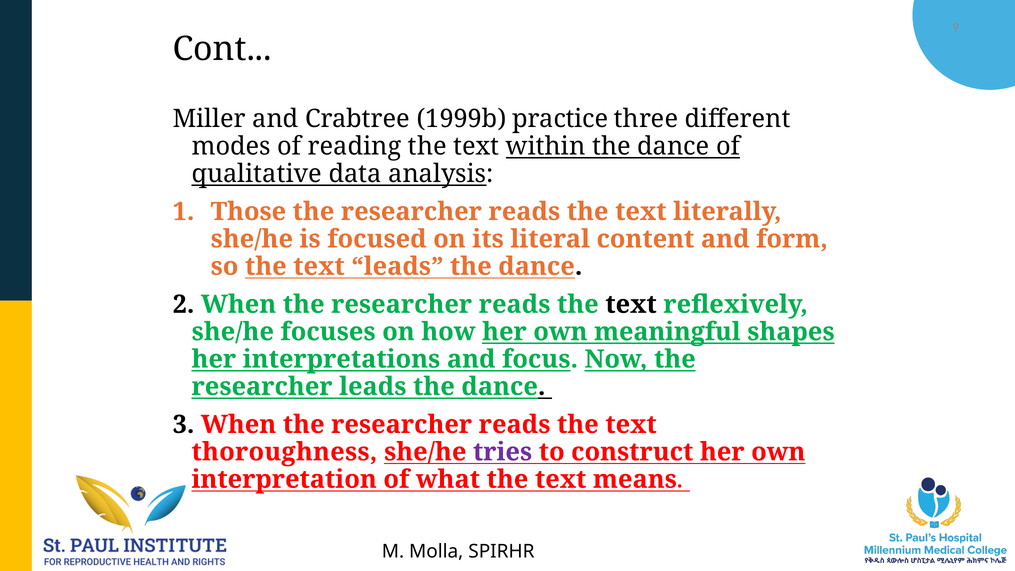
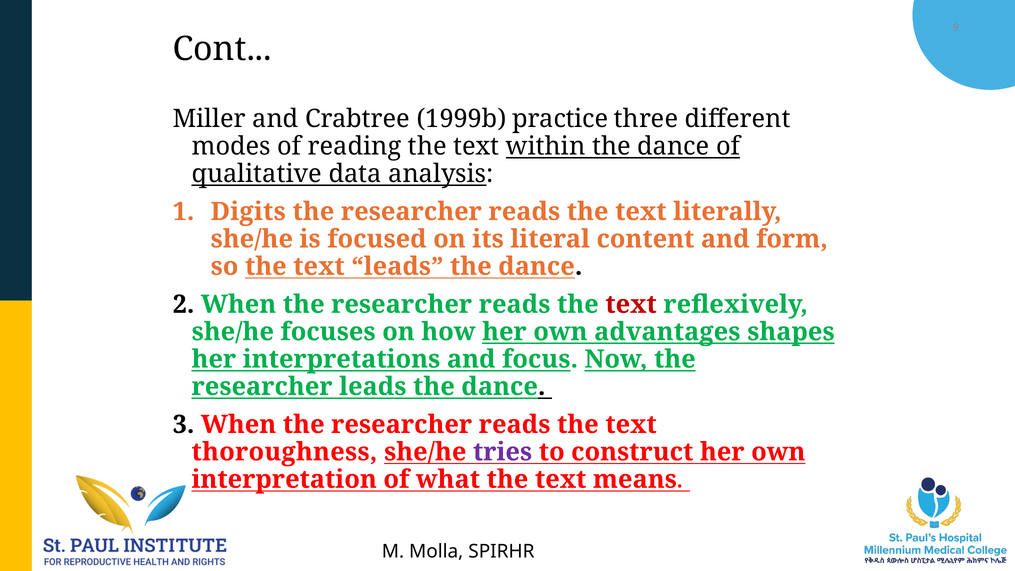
Those: Those -> Digits (248, 212)
text colour: black -> red (631, 304)
meaningful: meaningful -> advantages (667, 332)
